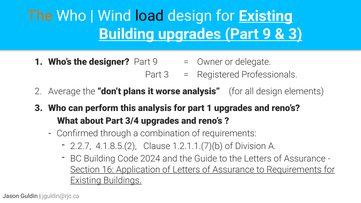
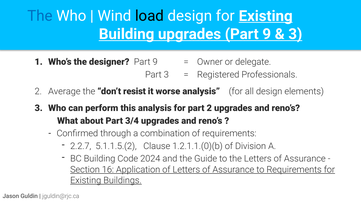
The colour: orange -> blue (40, 16)
plans: plans -> resist (134, 91)
part 1: 1 -> 2 (209, 108)
4.1.8.5.(2: 4.1.8.5.(2 -> 5.1.1.5.(2 (116, 146)
1.2.1.1.(7)(b: 1.2.1.1.(7)(b -> 1.2.1.1.(0)(b (198, 146)
